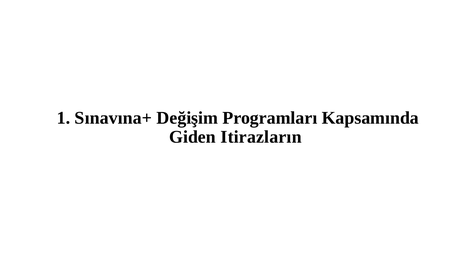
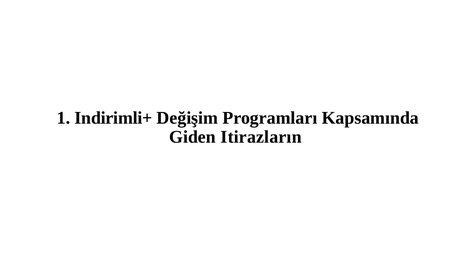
Sınavına+: Sınavına+ -> Indirimli+ (114, 118)
